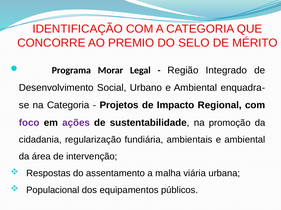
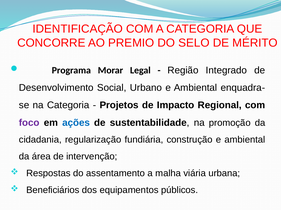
ações colour: purple -> blue (76, 123)
ambientais: ambientais -> construção (190, 140)
Populacional: Populacional -> Beneficiários (53, 191)
